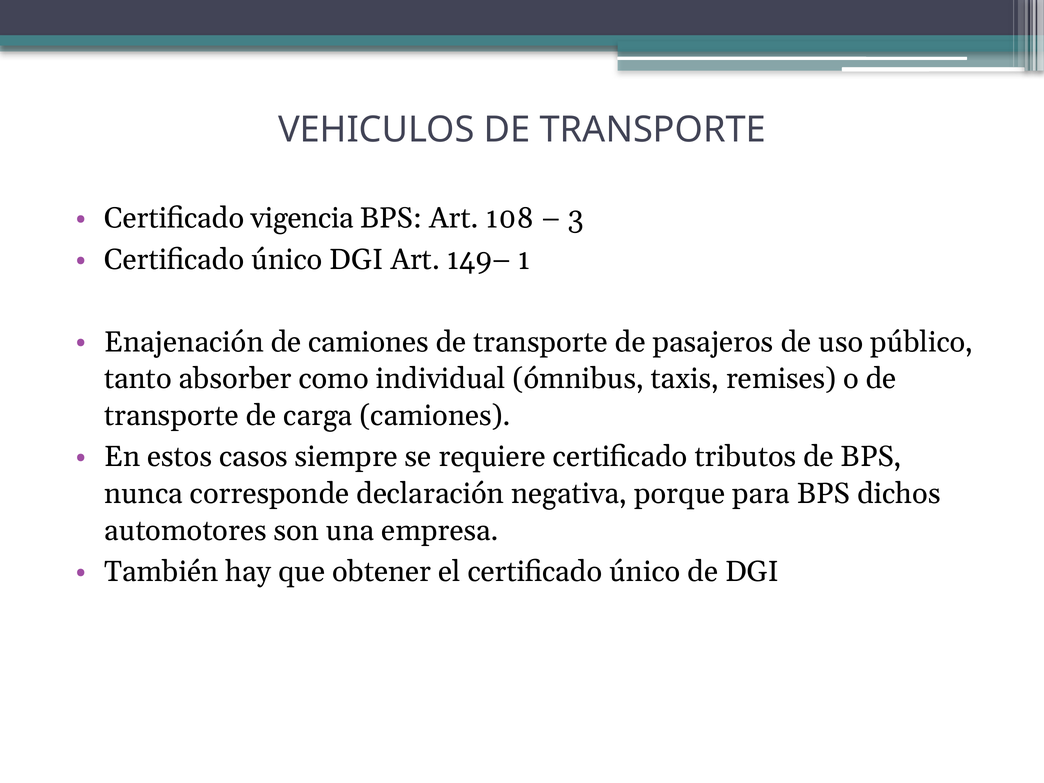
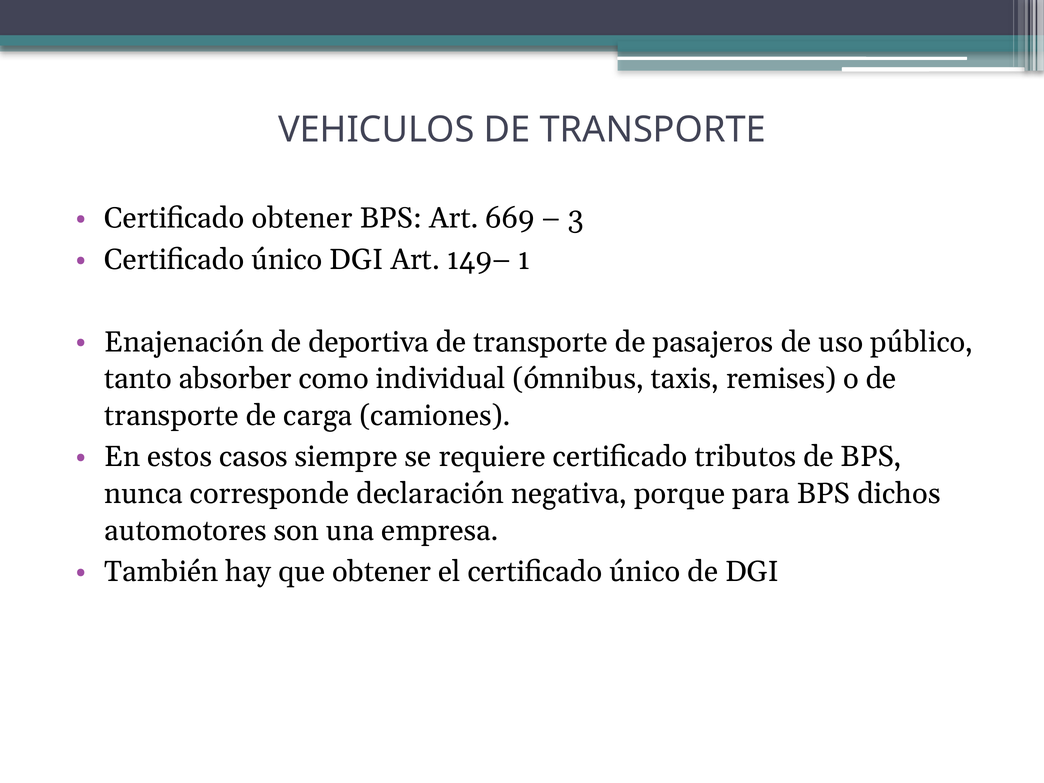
Certificado vigencia: vigencia -> obtener (302, 218)
108: 108 -> 669 (510, 218)
de camiones: camiones -> deportiva (369, 342)
